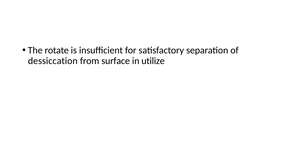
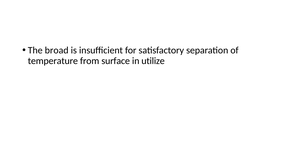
rotate: rotate -> broad (57, 50)
dessiccation: dessiccation -> temperature (53, 61)
